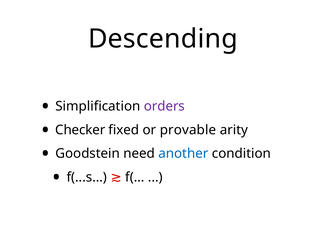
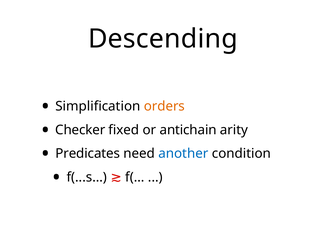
orders colour: purple -> orange (164, 106)
provable: provable -> antichain (188, 130)
Goodstein: Goodstein -> Predicates (88, 154)
